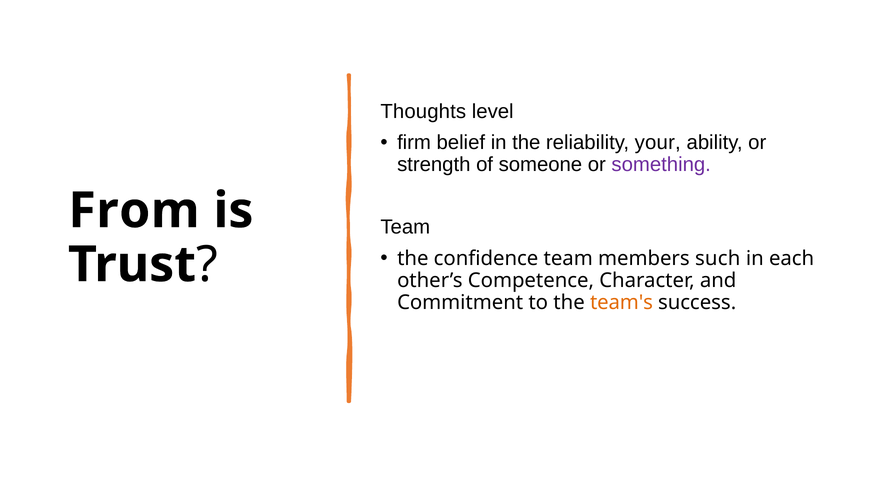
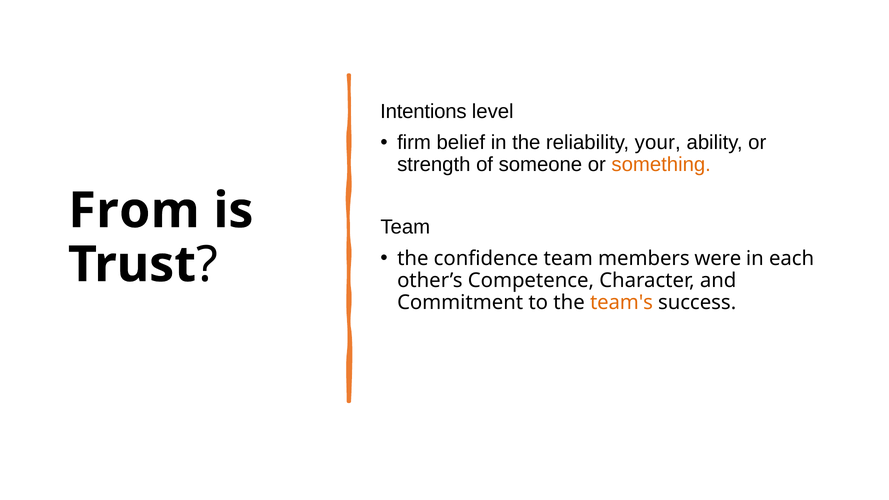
Thoughts: Thoughts -> Intentions (423, 111)
something colour: purple -> orange (661, 165)
such: such -> were (718, 258)
